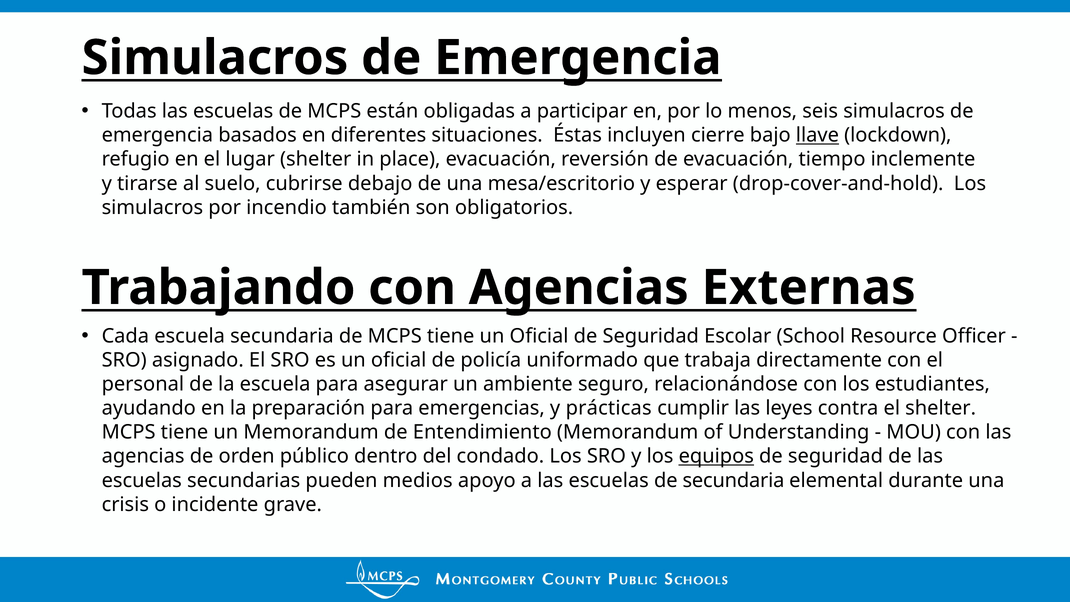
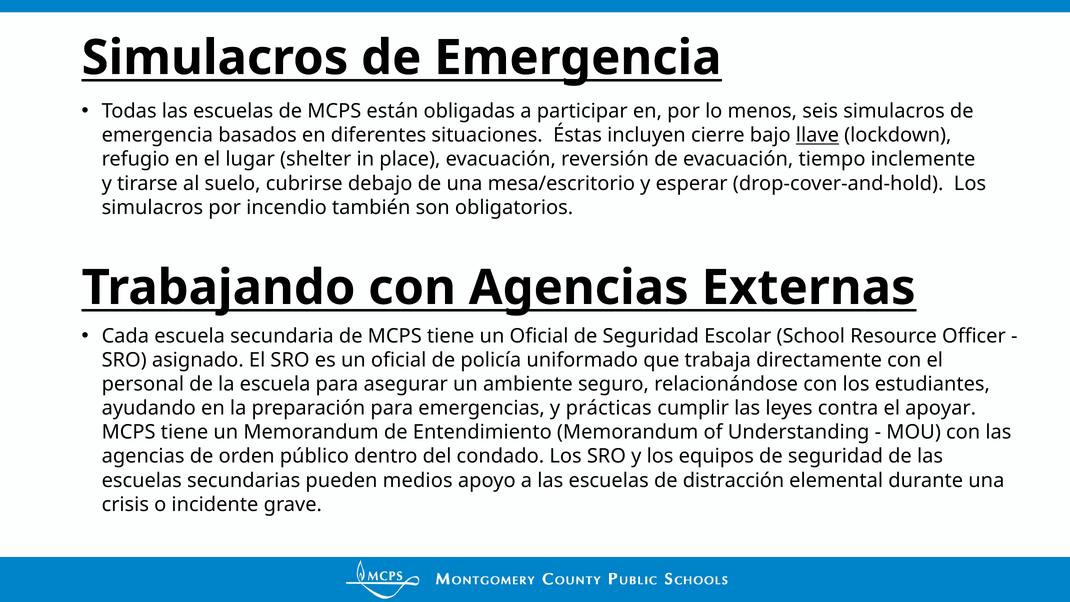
el shelter: shelter -> apoyar (941, 408)
equipos underline: present -> none (716, 456)
de secundaria: secundaria -> distracción (733, 480)
